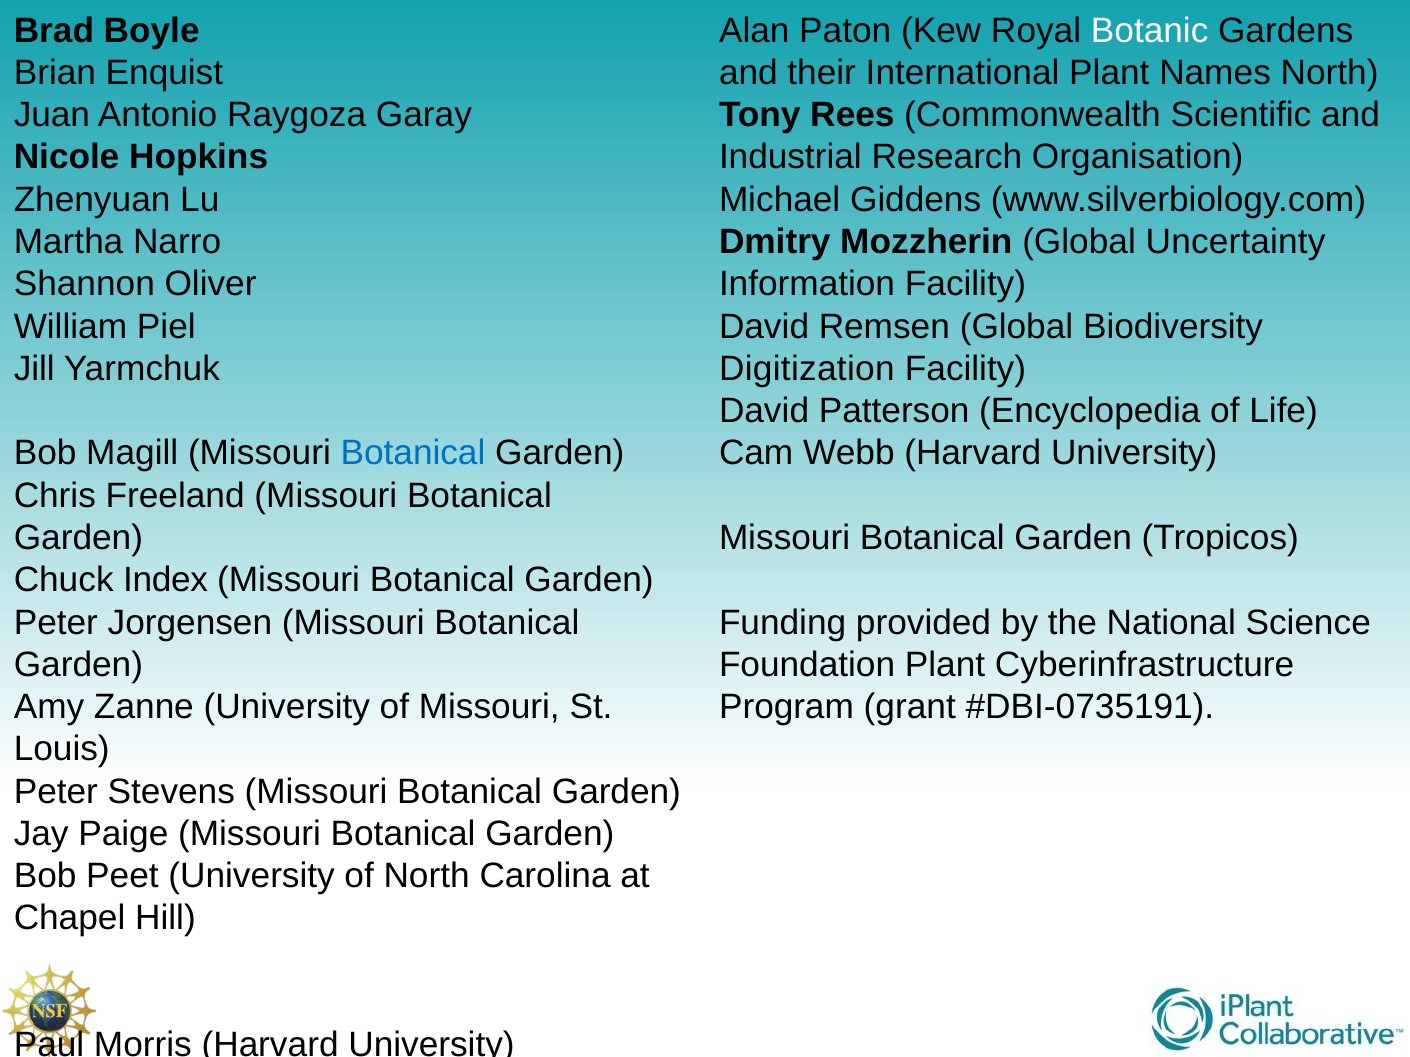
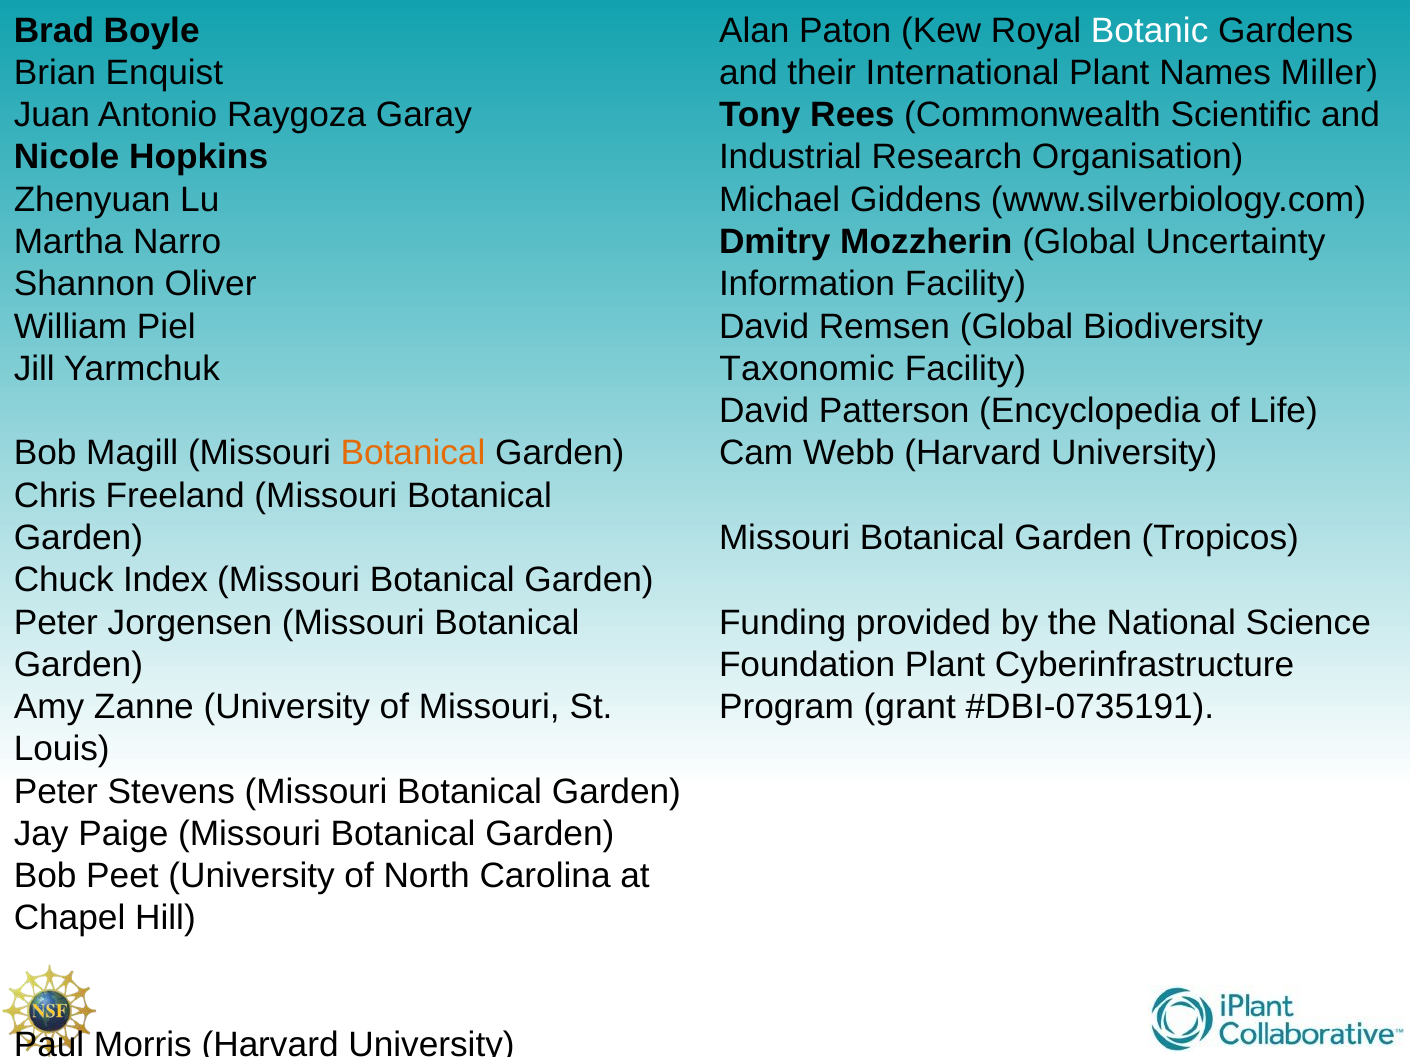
Names North: North -> Miller (1329, 73)
Digitization: Digitization -> Taxonomic (807, 369)
Botanical colour: blue -> orange (413, 454)
